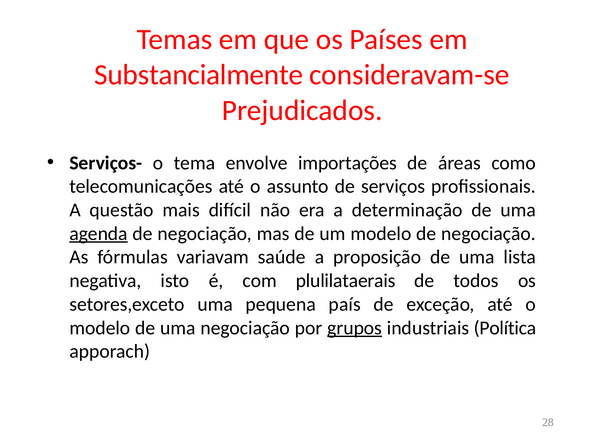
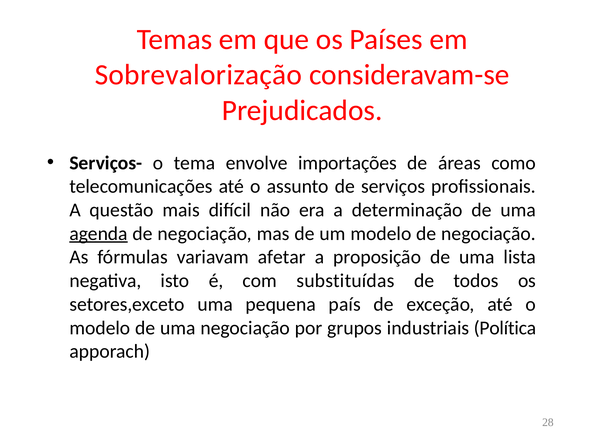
Substancialmente: Substancialmente -> Sobrevalorização (198, 75)
saúde: saúde -> afetar (282, 257)
plulilataerais: plulilataerais -> substituídas (345, 281)
grupos underline: present -> none (355, 328)
